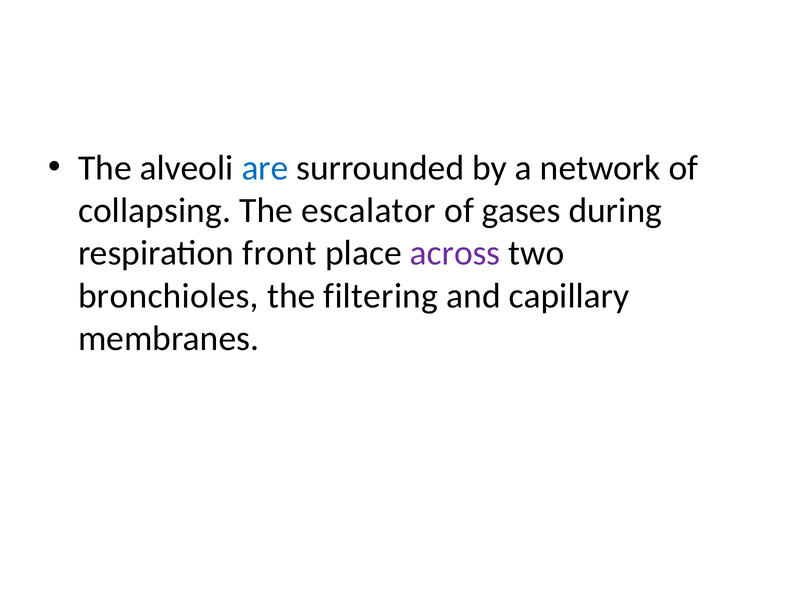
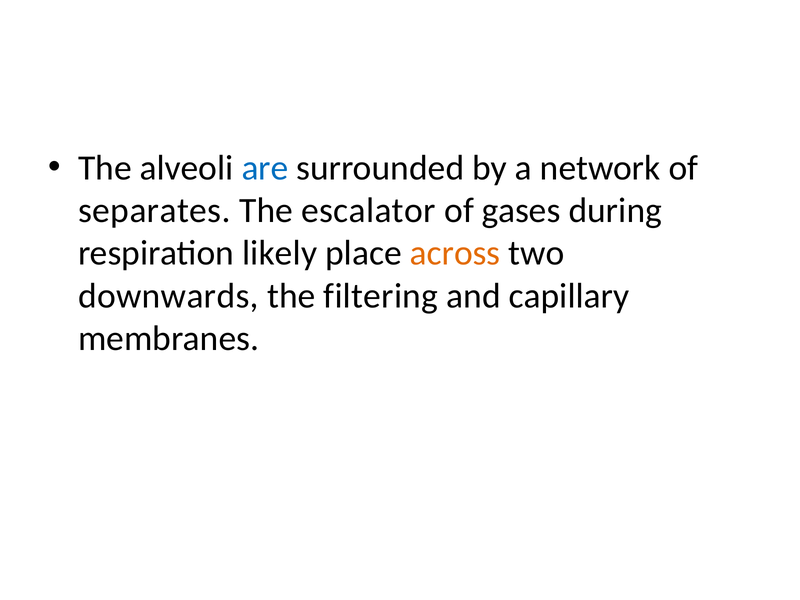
collapsing: collapsing -> separates (154, 211)
front: front -> likely (280, 253)
across colour: purple -> orange (455, 253)
bronchioles: bronchioles -> downwards (168, 296)
